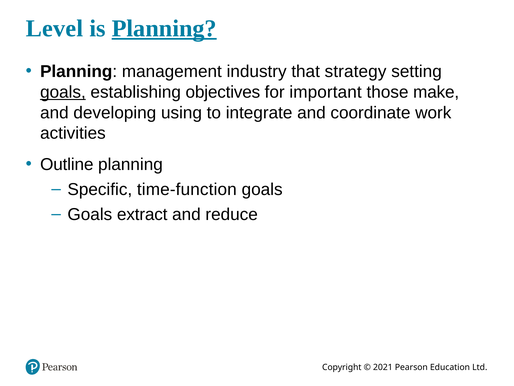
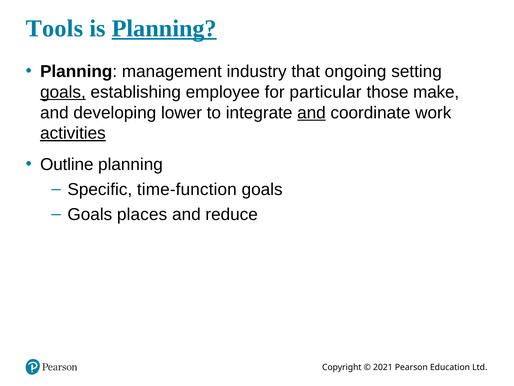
Level: Level -> Tools (55, 28)
strategy: strategy -> ongoing (356, 71)
objectives: objectives -> employee (223, 92)
important: important -> particular (325, 92)
using: using -> lower (181, 113)
and underline: none -> present (311, 113)
activities underline: none -> present (73, 133)
extract: extract -> places (142, 214)
